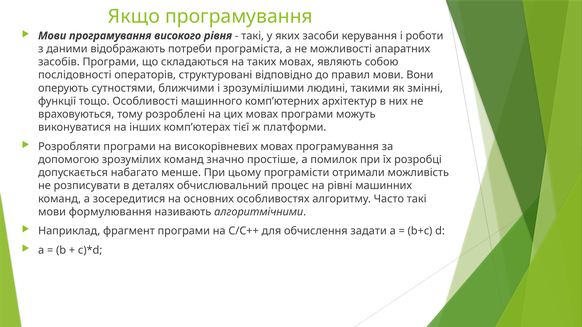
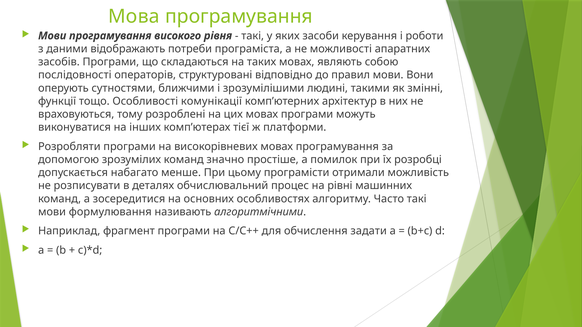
Якщо: Якщо -> Мова (134, 17)
машинного: машинного -> комунікації (211, 101)
